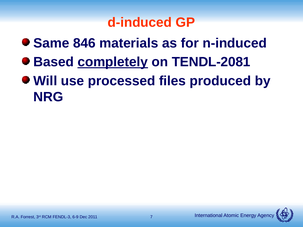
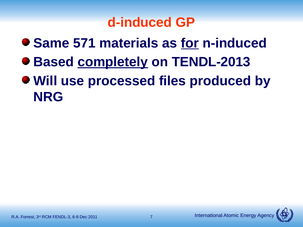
846: 846 -> 571 (84, 43)
for underline: none -> present (190, 43)
TENDL-2081: TENDL-2081 -> TENDL-2013 (211, 62)
